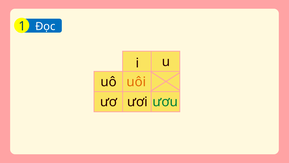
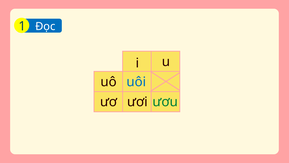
uôi colour: orange -> blue (136, 82)
